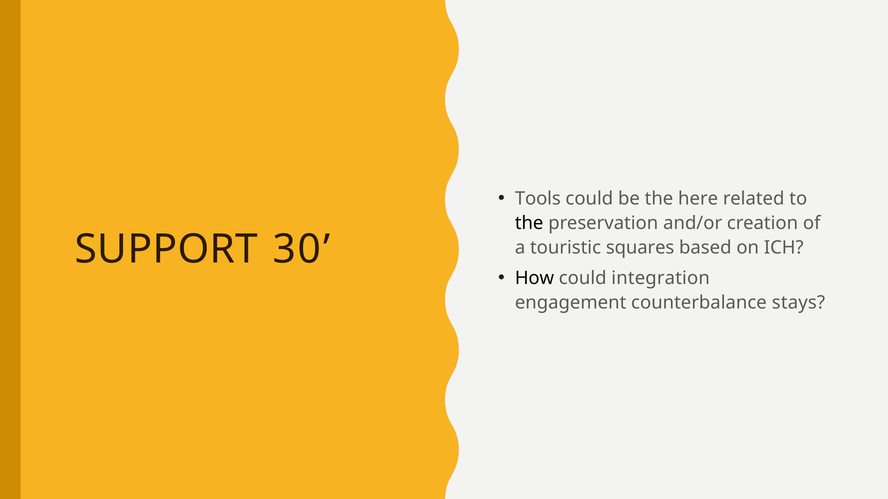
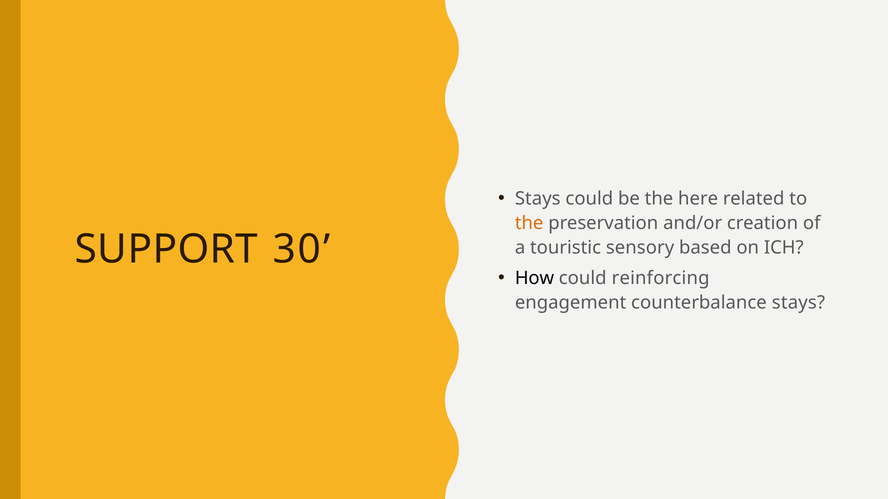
Tools: Tools -> Stays (538, 199)
the colour: black -> orange (529, 223)
squares: squares -> sensory (640, 248)
integration: integration -> reinforcing (661, 279)
